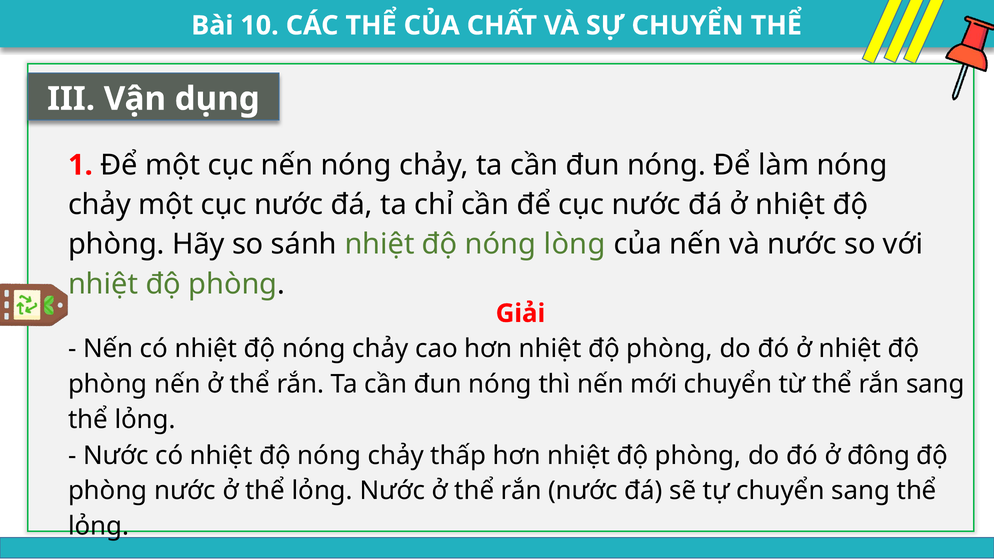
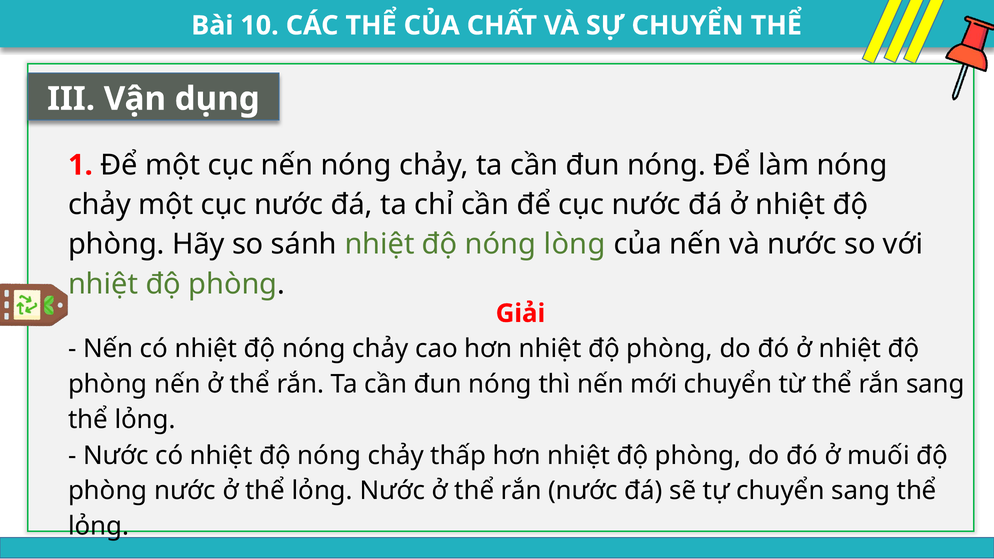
đông: đông -> muối (878, 456)
